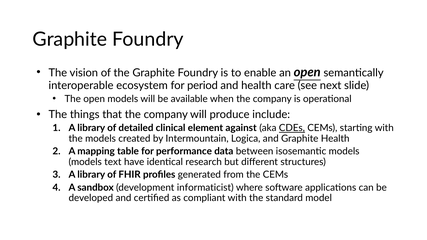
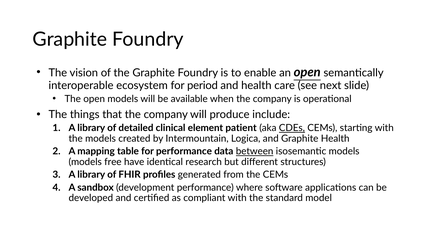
against: against -> patient (241, 128)
between underline: none -> present (255, 151)
text: text -> free (113, 162)
development informaticist: informaticist -> performance (205, 188)
